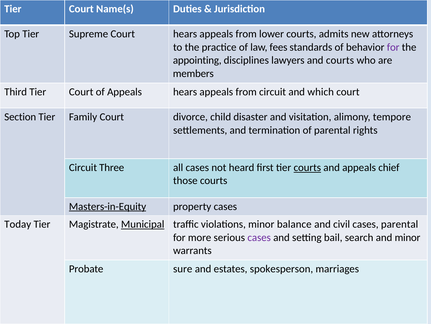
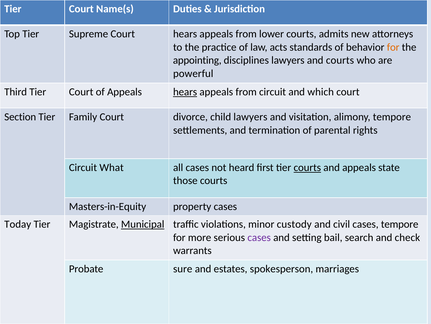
fees: fees -> acts (278, 47)
for colour: purple -> orange (393, 47)
members: members -> powerful (193, 73)
hears underline: none -> present (185, 92)
child disaster: disaster -> lawyers (250, 117)
Three: Three -> What (112, 167)
chief: chief -> state (389, 167)
Masters-in-Equity underline: present -> none (108, 206)
balance: balance -> custody (294, 224)
cases parental: parental -> tempore (400, 224)
and minor: minor -> check (407, 237)
